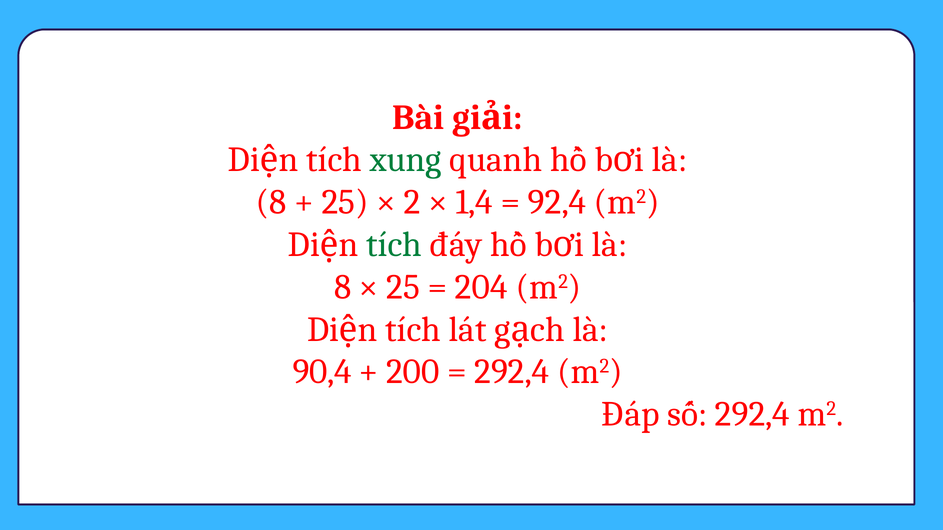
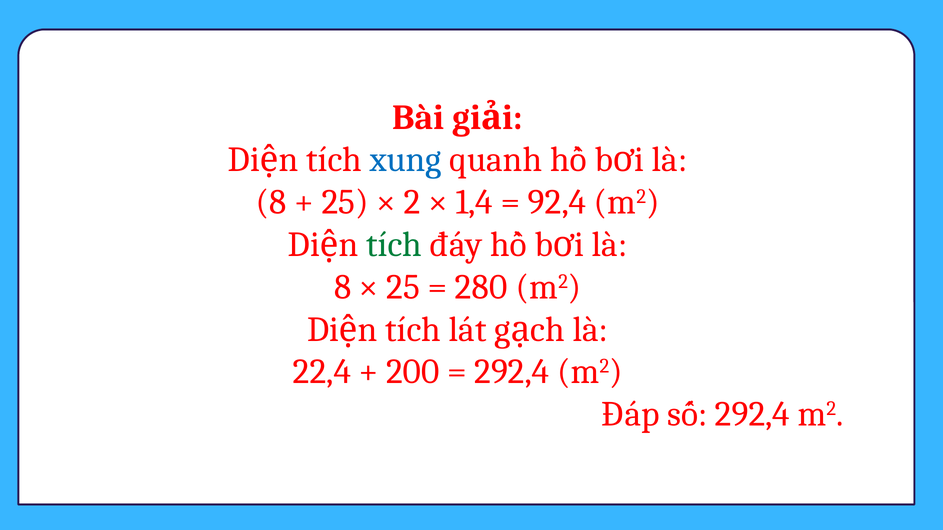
xung colour: green -> blue (406, 160)
204: 204 -> 280 (481, 287)
90,4: 90,4 -> 22,4 (322, 372)
